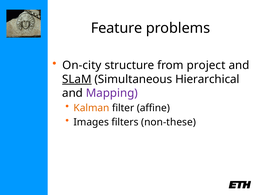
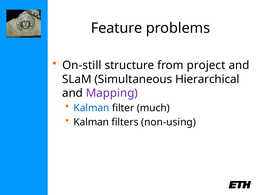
On-city: On-city -> On-still (82, 65)
SLaM underline: present -> none (77, 79)
Kalman colour: orange -> blue (91, 108)
affine: affine -> much (153, 108)
Images: Images -> Kalman (91, 122)
non-these: non-these -> non-using (169, 122)
